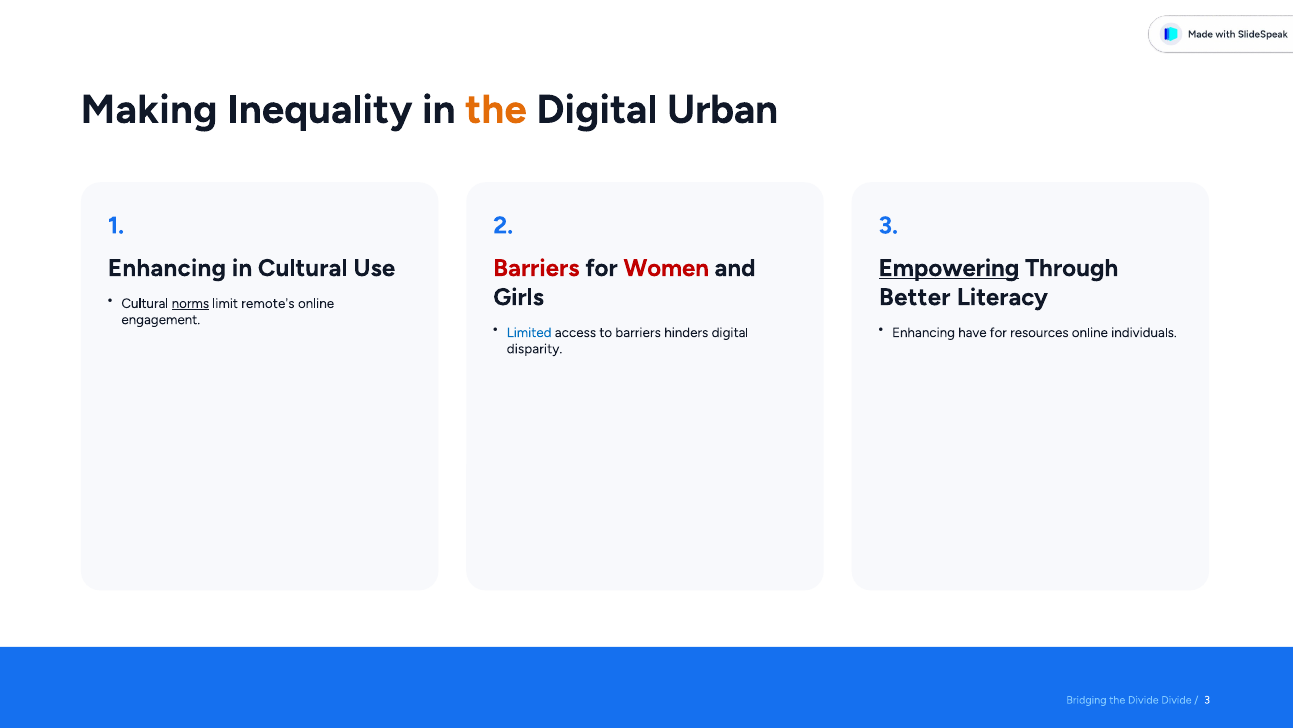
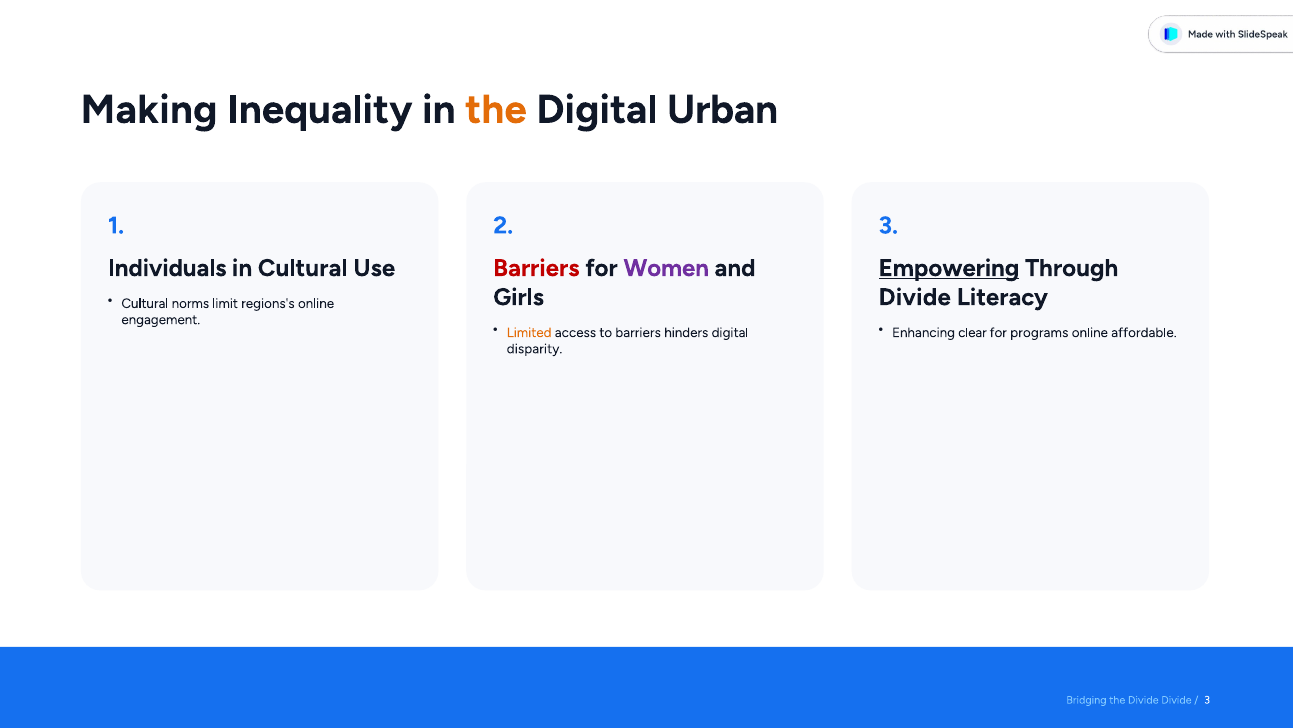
Enhancing: Enhancing -> Individuals (167, 268)
Women colour: red -> purple (666, 268)
Better: Better -> Divide (915, 297)
norms underline: present -> none (190, 303)
remote's: remote's -> regions's (268, 303)
Limited colour: blue -> orange (529, 332)
have: have -> clear (972, 332)
resources: resources -> programs (1039, 332)
individuals: individuals -> affordable (1144, 332)
